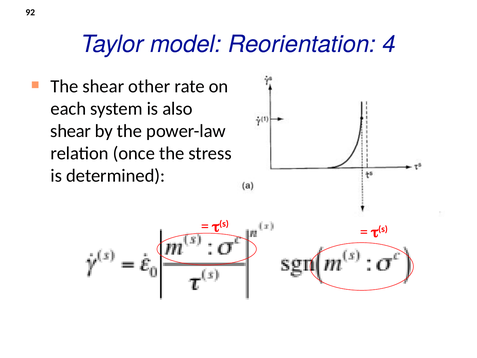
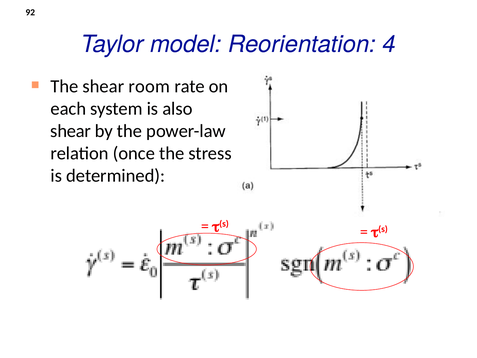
other: other -> room (149, 86)
